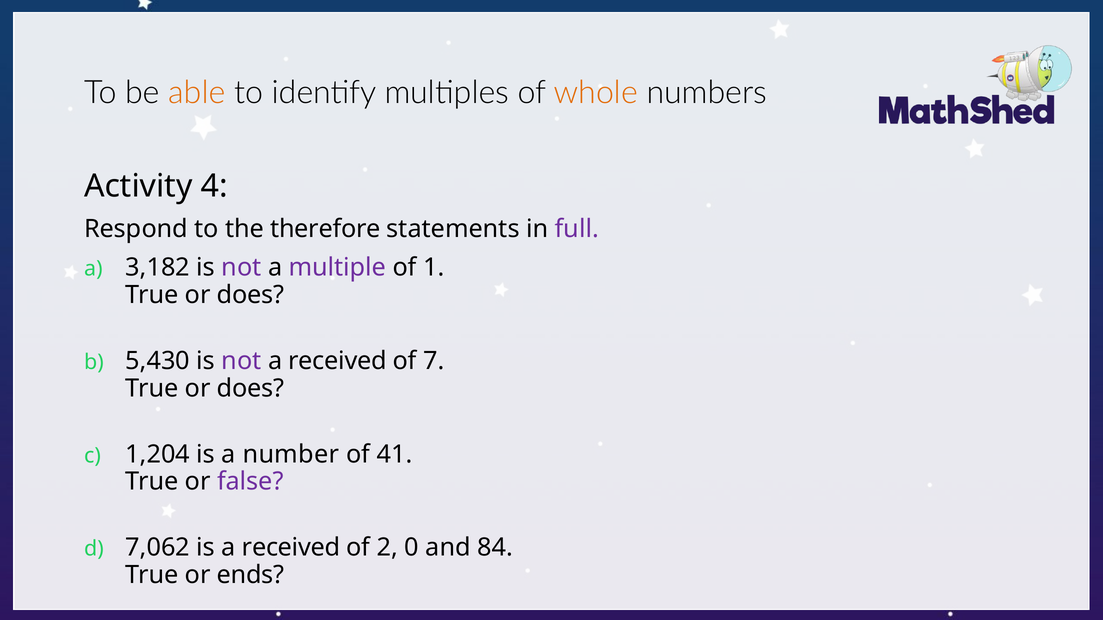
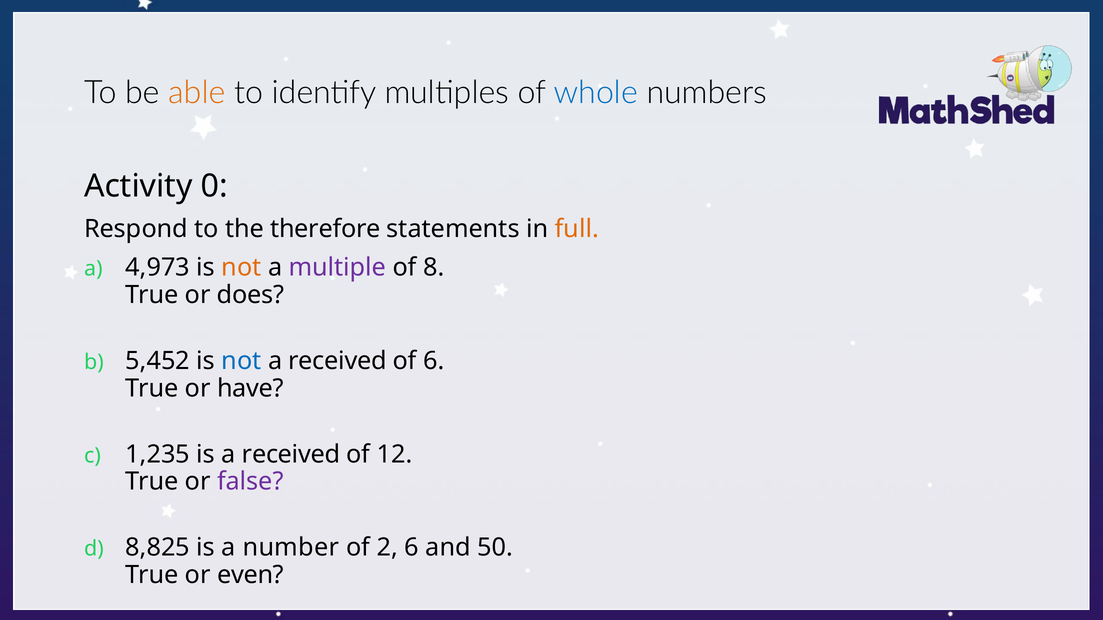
whole colour: orange -> blue (596, 93)
4: 4 -> 0 (214, 186)
full colour: purple -> orange (577, 229)
3,182: 3,182 -> 4,973 (158, 268)
not colour: purple -> orange (241, 268)
1: 1 -> 8 (434, 268)
5,430: 5,430 -> 5,452 (158, 361)
not colour: purple -> blue (241, 361)
of 7: 7 -> 6 (434, 361)
does: does -> have (250, 388)
1,204: 1,204 -> 1,235 (158, 454)
is a number: number -> received (291, 454)
41: 41 -> 12 (395, 454)
7,062: 7,062 -> 8,825 (158, 548)
is a received: received -> number (291, 548)
2 0: 0 -> 6 (412, 548)
84: 84 -> 50 (495, 548)
ends: ends -> even (250, 575)
